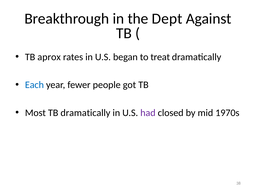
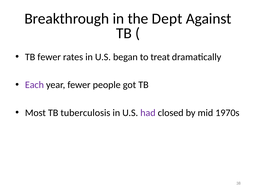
TB aprox: aprox -> fewer (49, 57)
Each colour: blue -> purple (34, 85)
TB dramatically: dramatically -> tuberculosis (85, 113)
